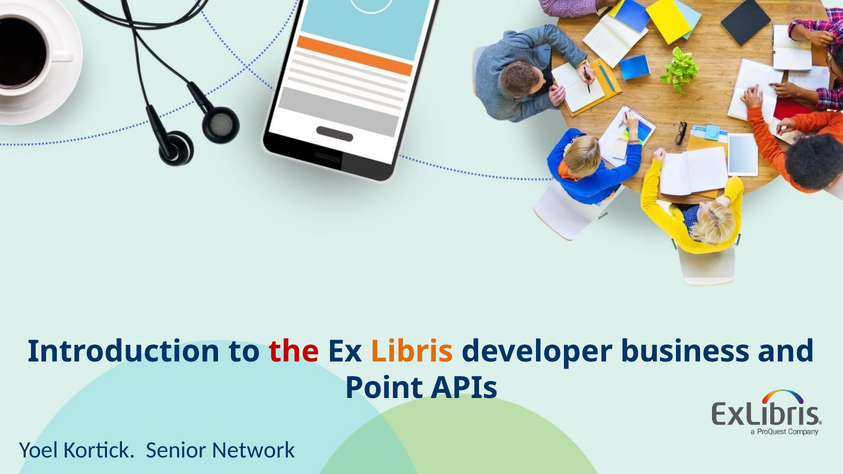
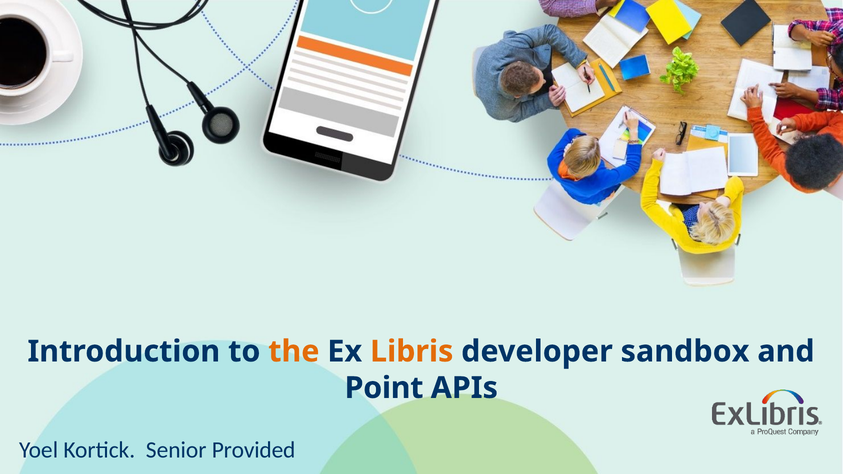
the colour: red -> orange (294, 352)
business: business -> sandbox (685, 352)
Network: Network -> Provided (254, 450)
